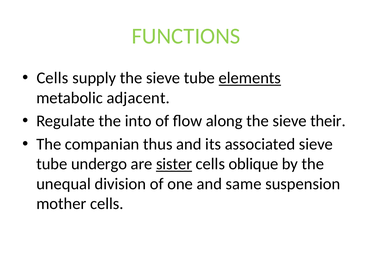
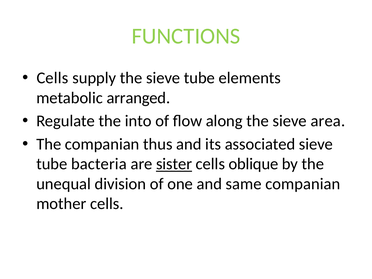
elements underline: present -> none (250, 78)
adjacent: adjacent -> arranged (138, 98)
their: their -> area (328, 121)
undergo: undergo -> bacteria (99, 164)
same suspension: suspension -> companian (303, 184)
